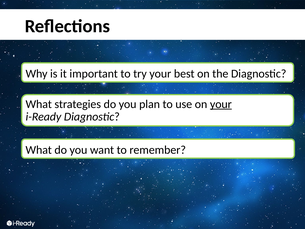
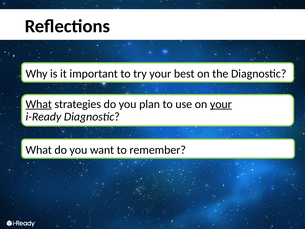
What underline: none -> present (39, 104)
